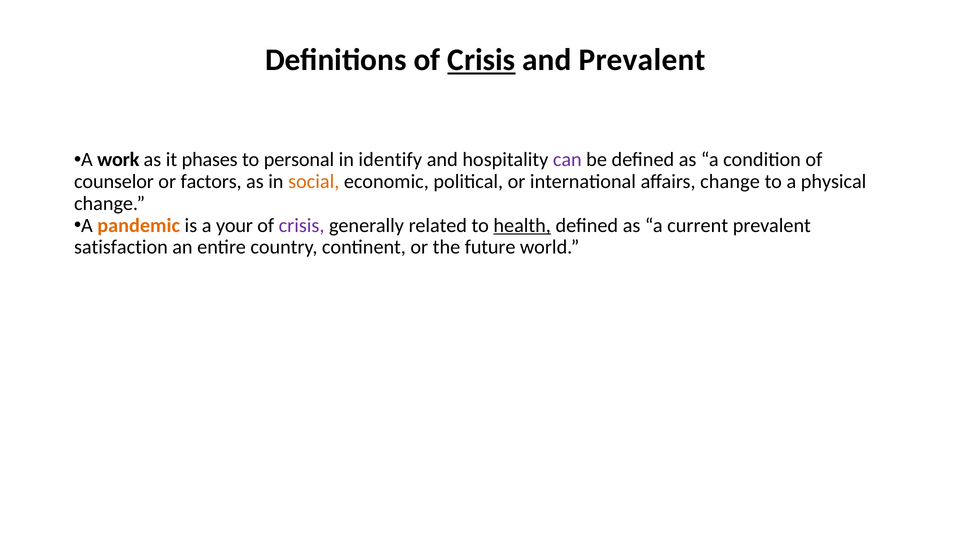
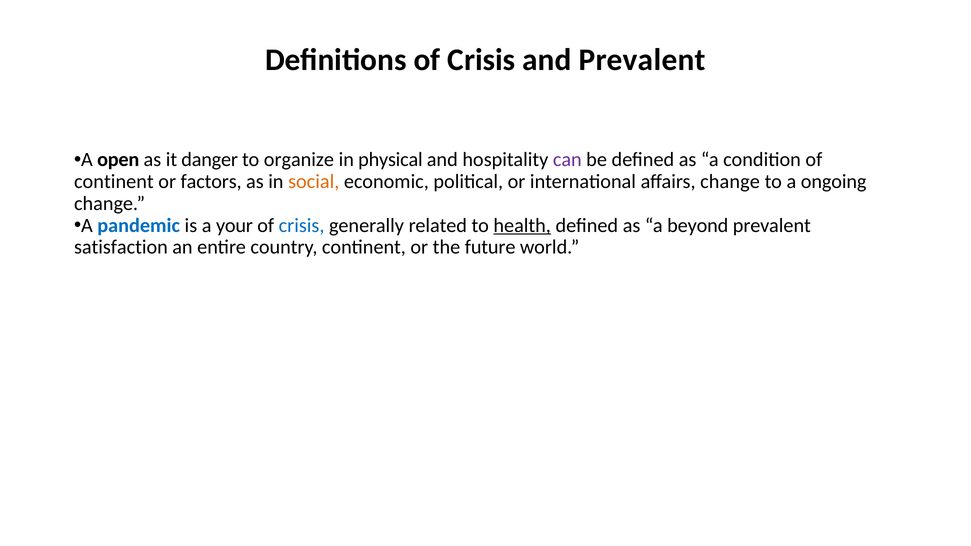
Crisis underline: present -> none (481, 60)
work: work -> open (118, 160)
phases: phases -> danger (210, 160)
personal: personal -> organize (299, 160)
identify: identify -> physical (390, 160)
counselor: counselor -> continent (114, 182)
physical: physical -> ongoing (834, 182)
pandemic colour: orange -> blue (139, 225)
crisis colour: purple -> blue (302, 225)
current: current -> beyond (698, 225)
